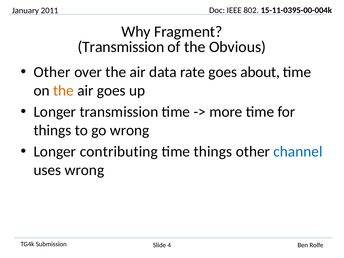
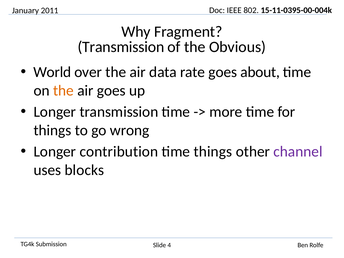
Other: Other -> World (52, 72)
contributing: contributing -> contribution (119, 152)
channel colour: blue -> purple (298, 152)
uses wrong: wrong -> blocks (84, 170)
